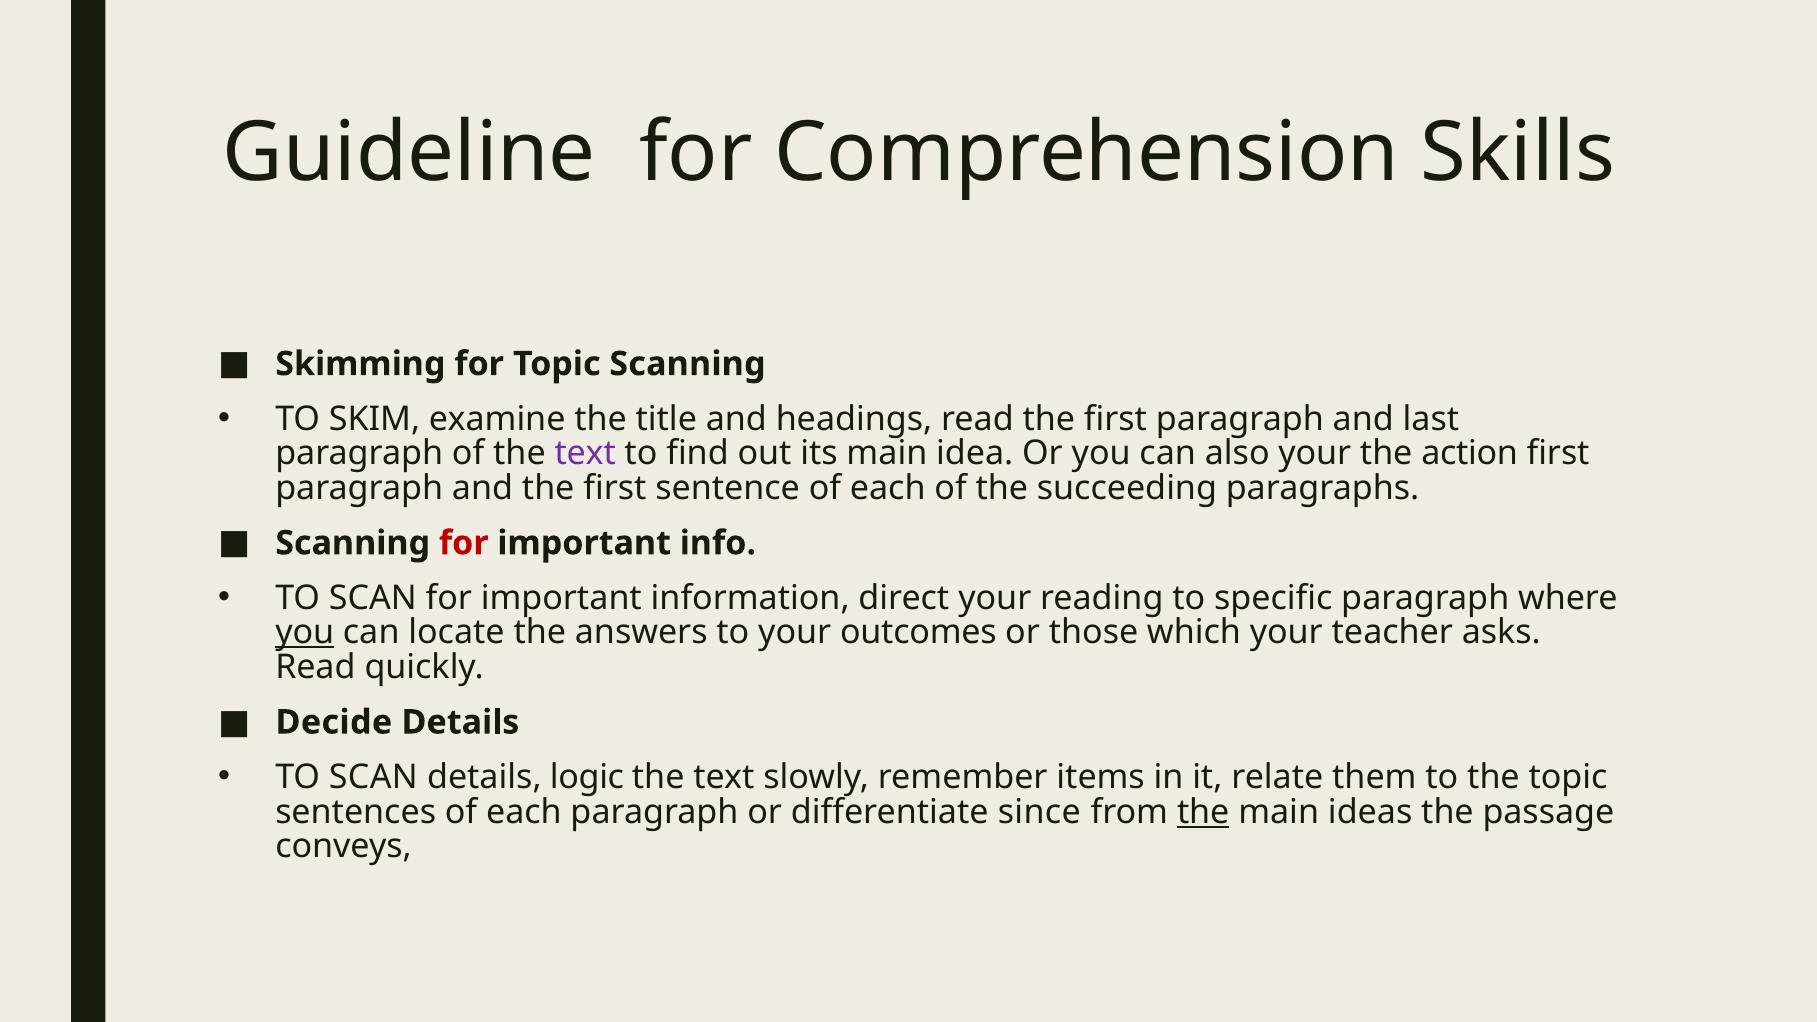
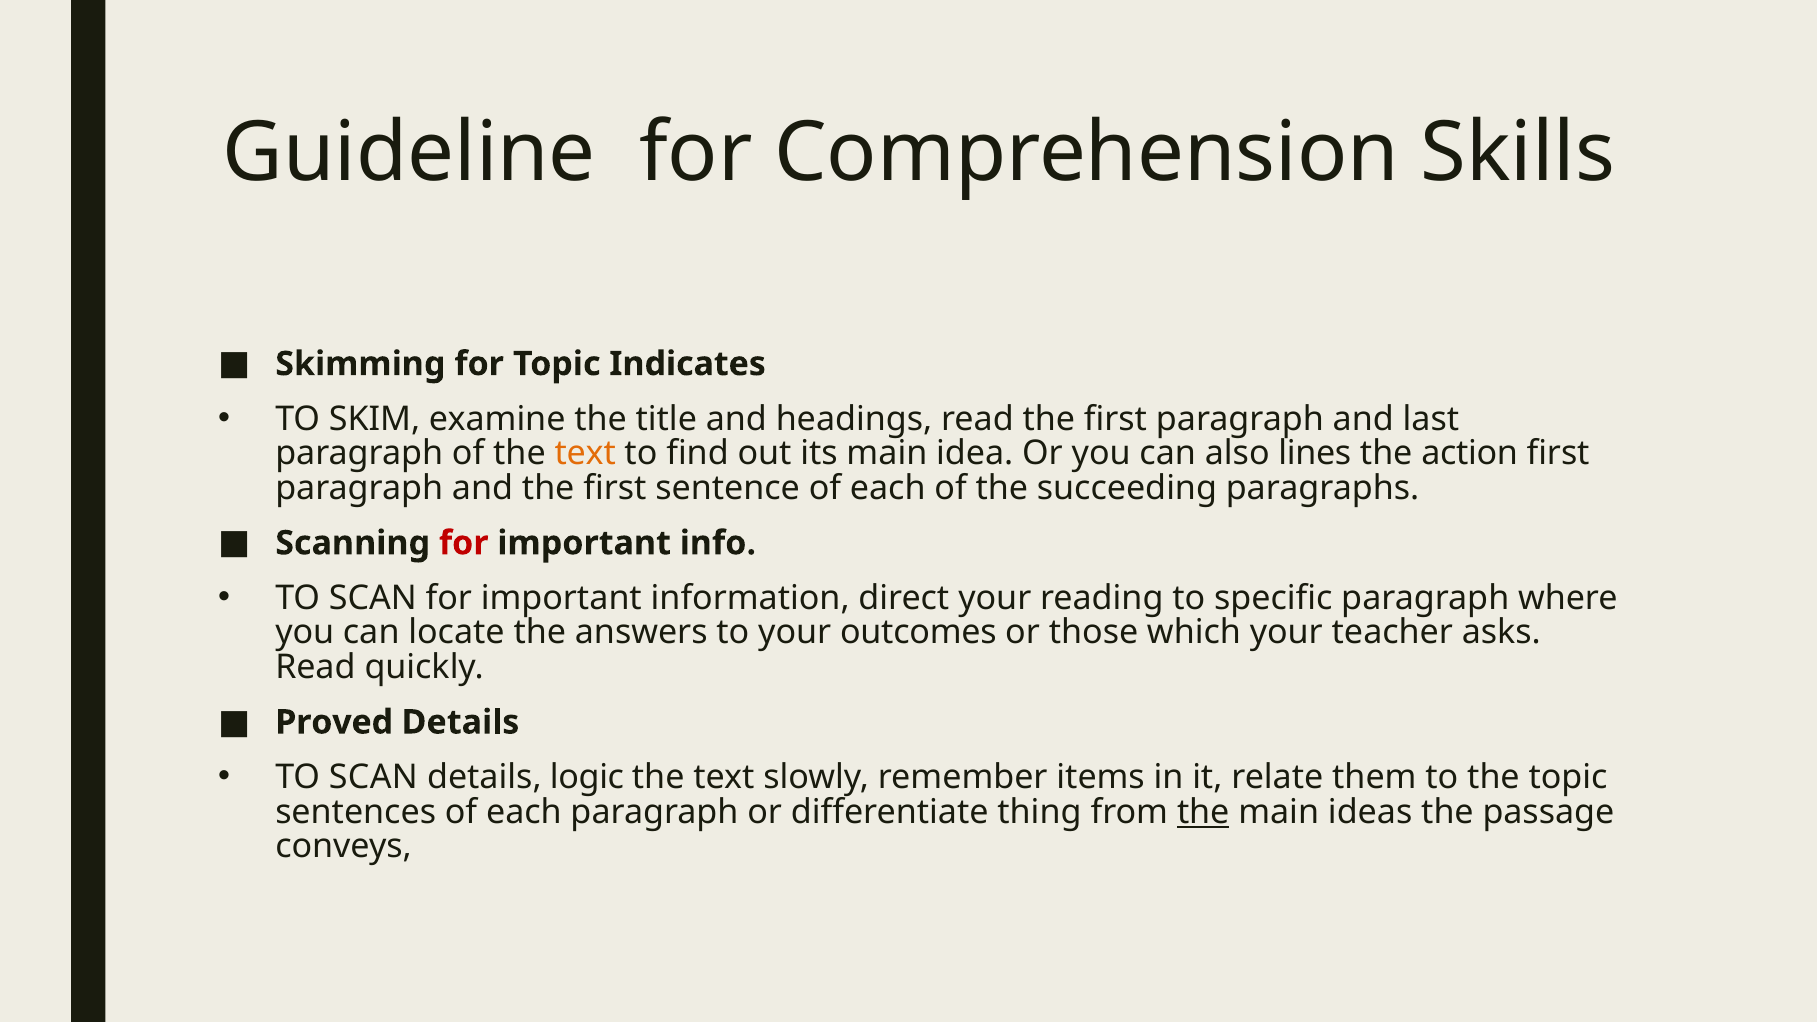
Topic Scanning: Scanning -> Indicates (688, 364)
text colour: purple -> orange (585, 454)
also your: your -> lines (1315, 454)
you underline: present -> none (305, 633)
Decide: Decide -> Proved (334, 722)
since: since -> thing (1039, 812)
